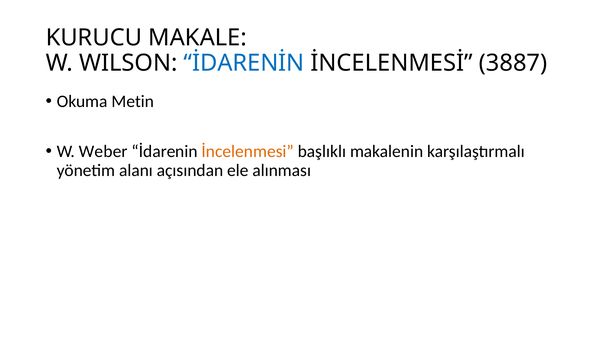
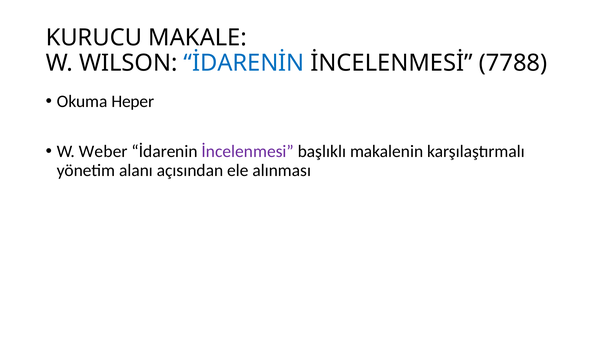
3887: 3887 -> 7788 (513, 63)
Metin: Metin -> Heper (133, 101)
İncelenmesi colour: orange -> purple (248, 152)
